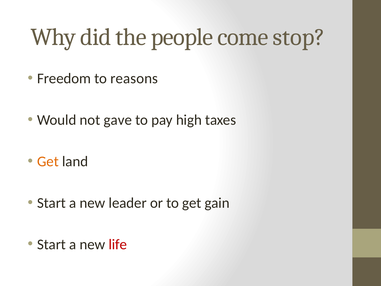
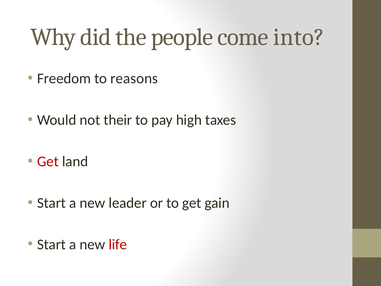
stop: stop -> into (299, 37)
gave: gave -> their (118, 120)
Get colour: orange -> red (48, 161)
